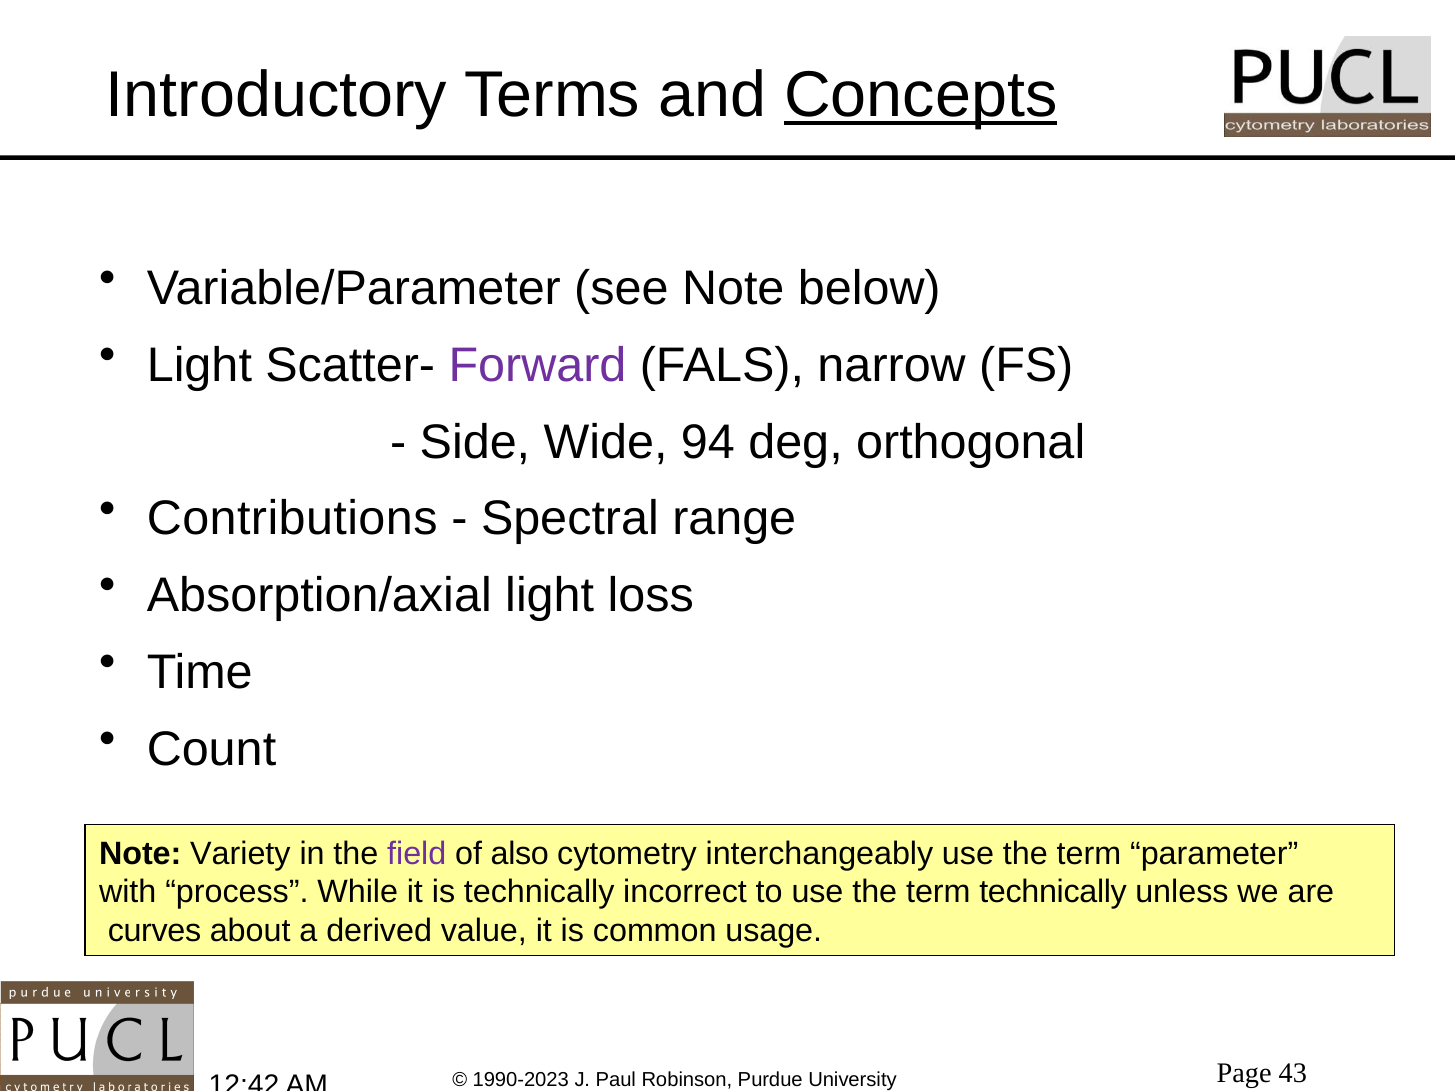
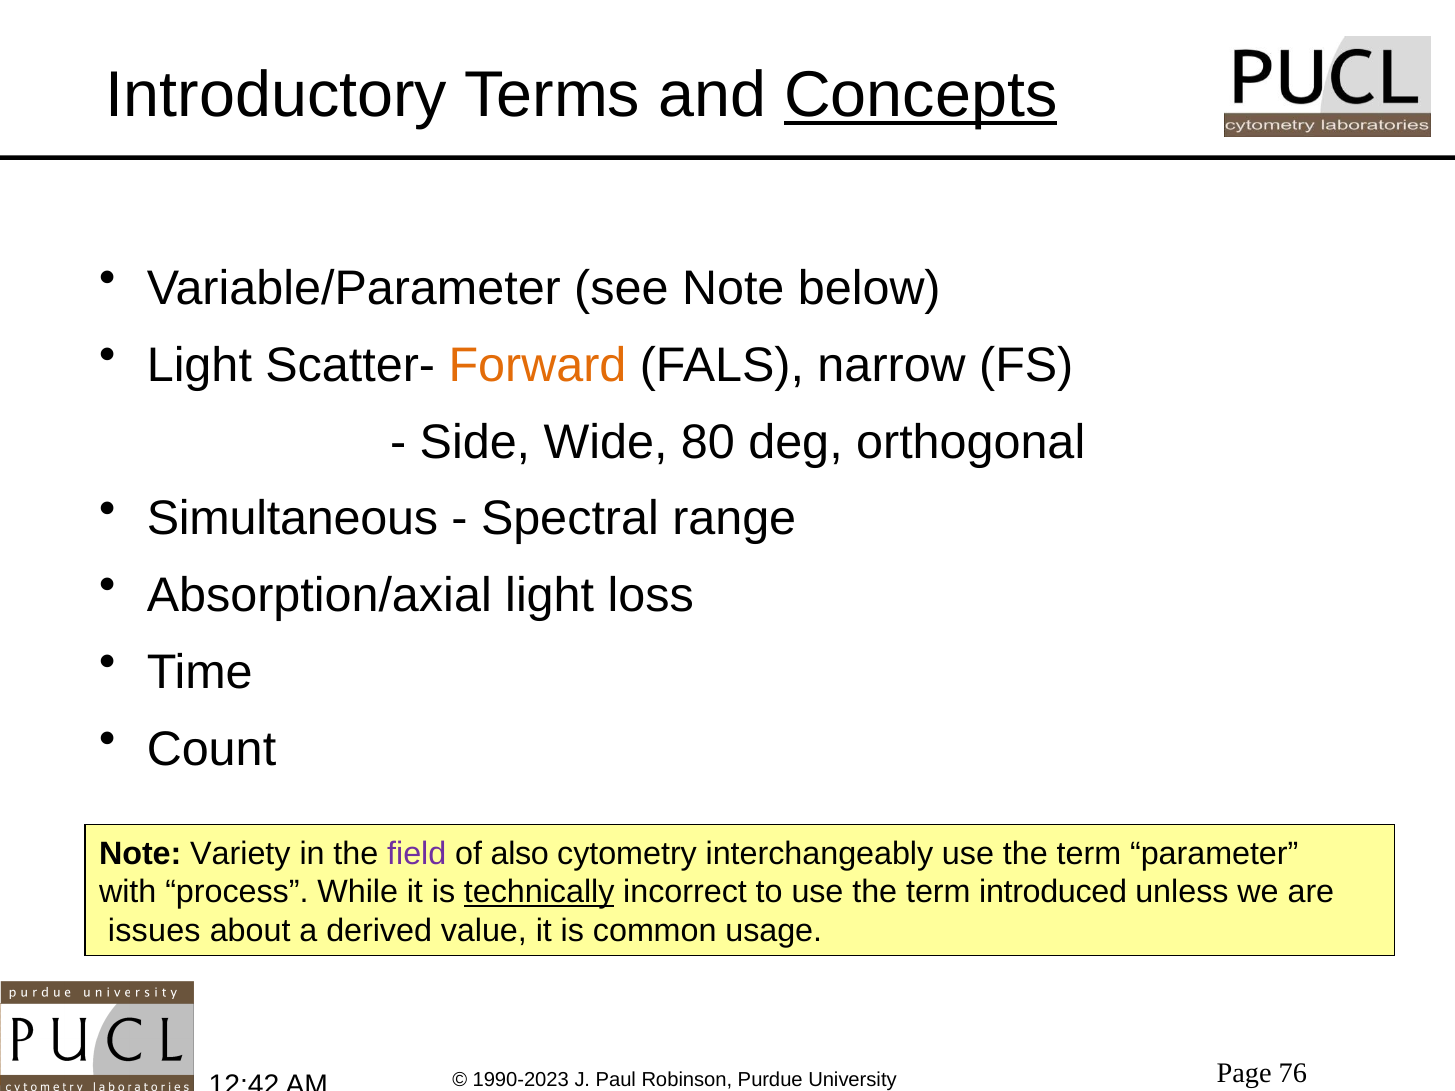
Forward colour: purple -> orange (538, 365)
94: 94 -> 80 (708, 442)
Contributions: Contributions -> Simultaneous (293, 519)
technically underline: none -> present (539, 892)
term technically: technically -> introduced (1053, 892)
curves: curves -> issues (154, 931)
43: 43 -> 76 (1293, 1073)
